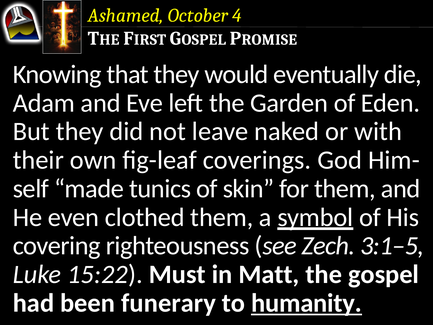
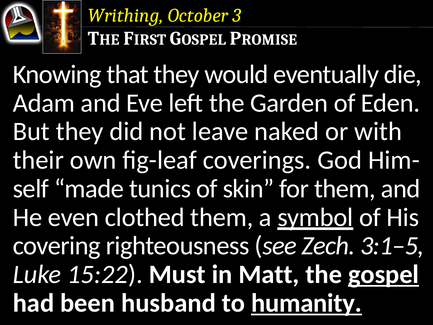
Ashamed: Ashamed -> Writhing (126, 15)
4: 4 -> 3 (237, 15)
gospel underline: none -> present (384, 274)
funerary: funerary -> husband (169, 303)
